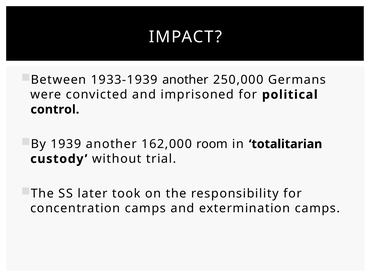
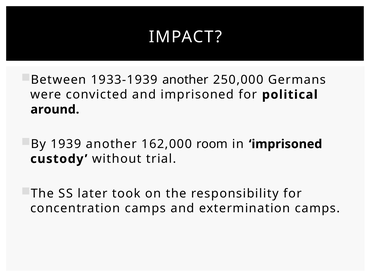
control: control -> around (55, 110)
in totalitarian: totalitarian -> imprisoned (285, 144)
